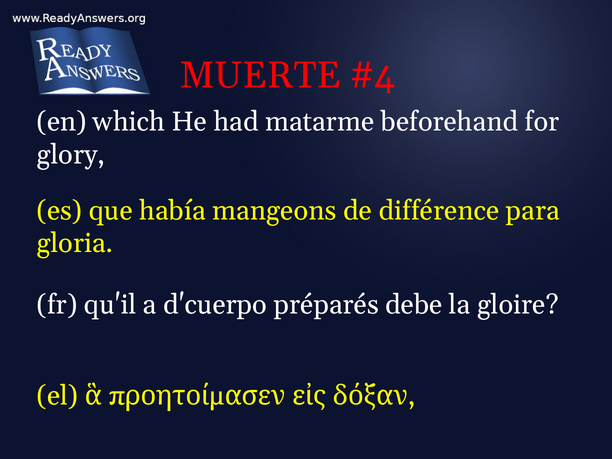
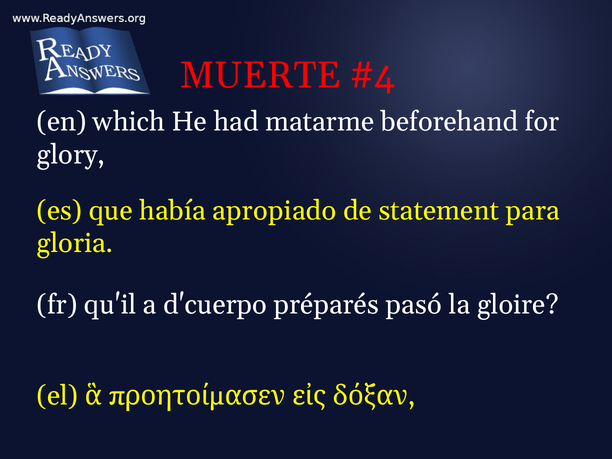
mangeons: mangeons -> apropiado (274, 211)
différence: différence -> statement (439, 211)
debe: debe -> pasó (414, 305)
